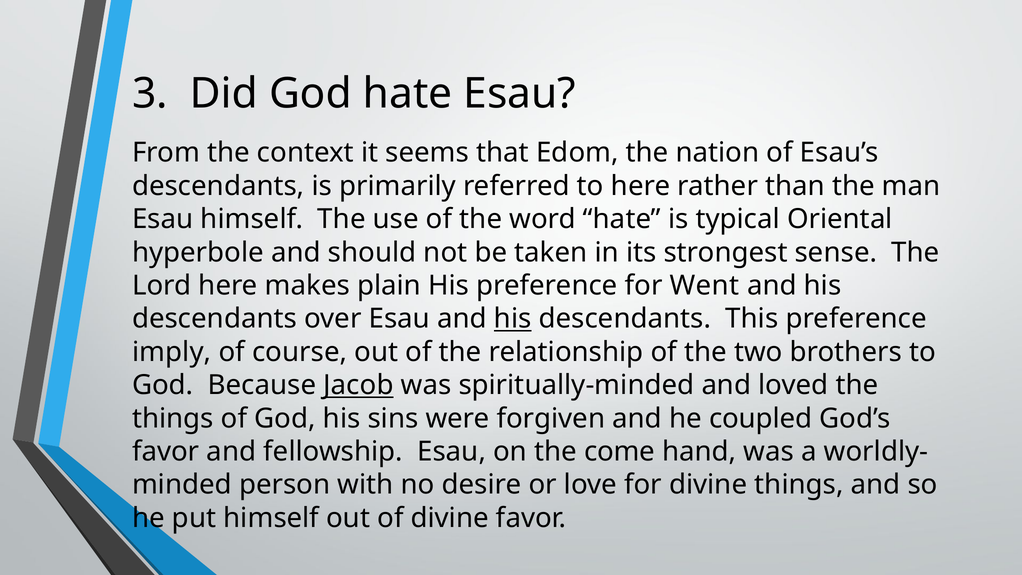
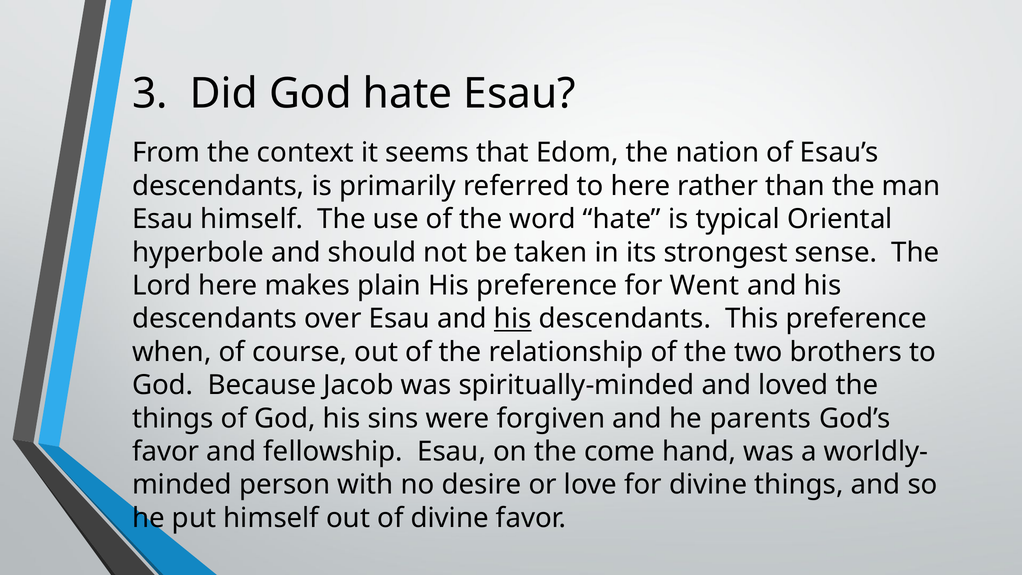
imply: imply -> when (172, 352)
Jacob underline: present -> none (358, 385)
coupled: coupled -> parents (760, 418)
